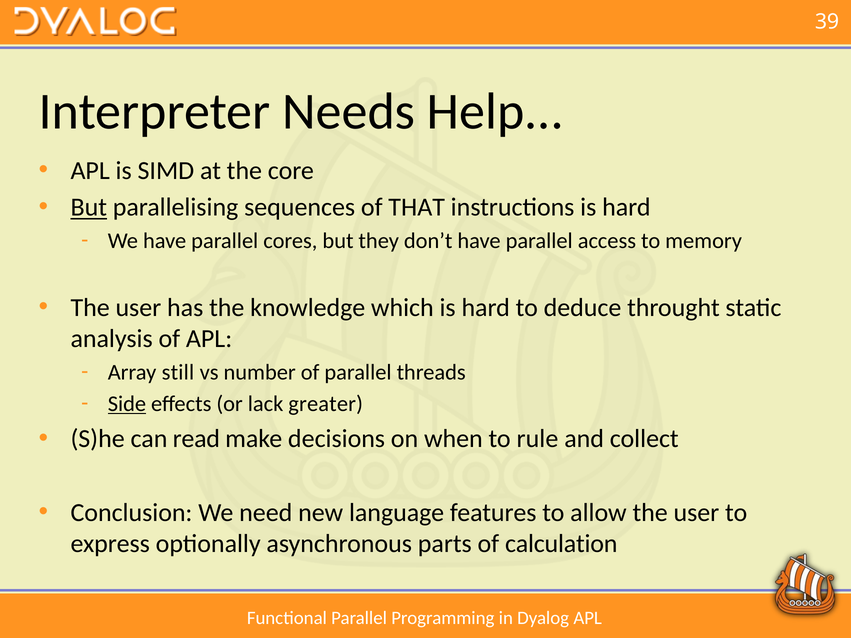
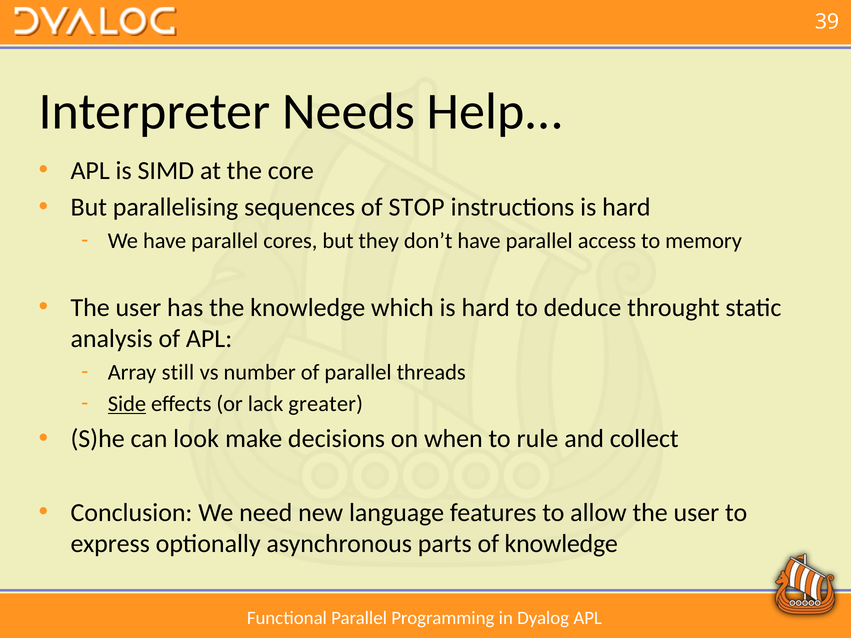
But underline: present -> none (89, 207)
THAT: THAT -> STOP (417, 207)
read: read -> look (196, 439)
of calculation: calculation -> knowledge (561, 544)
